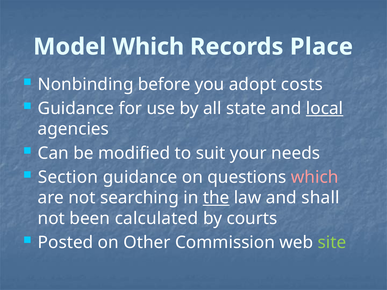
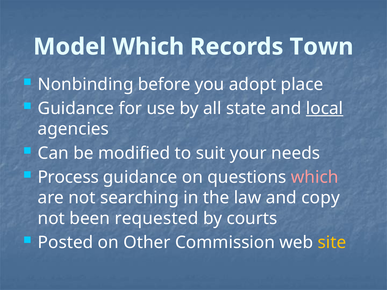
Place: Place -> Town (322, 47)
costs: costs -> place (302, 84)
Section: Section -> Process (68, 177)
the underline: present -> none (216, 198)
shall: shall -> copy (321, 198)
calculated: calculated -> requested (156, 219)
site colour: light green -> yellow (332, 243)
